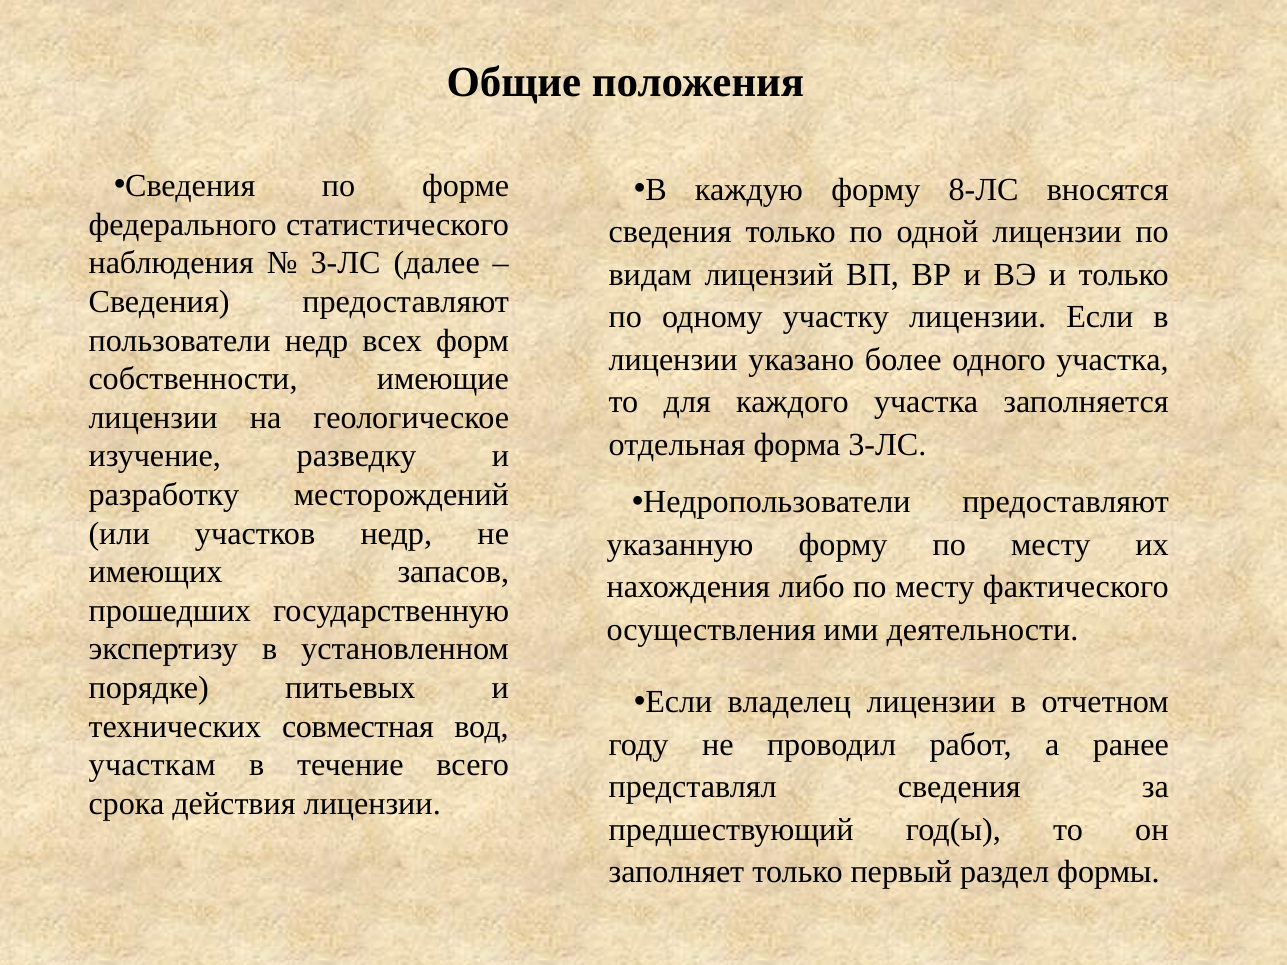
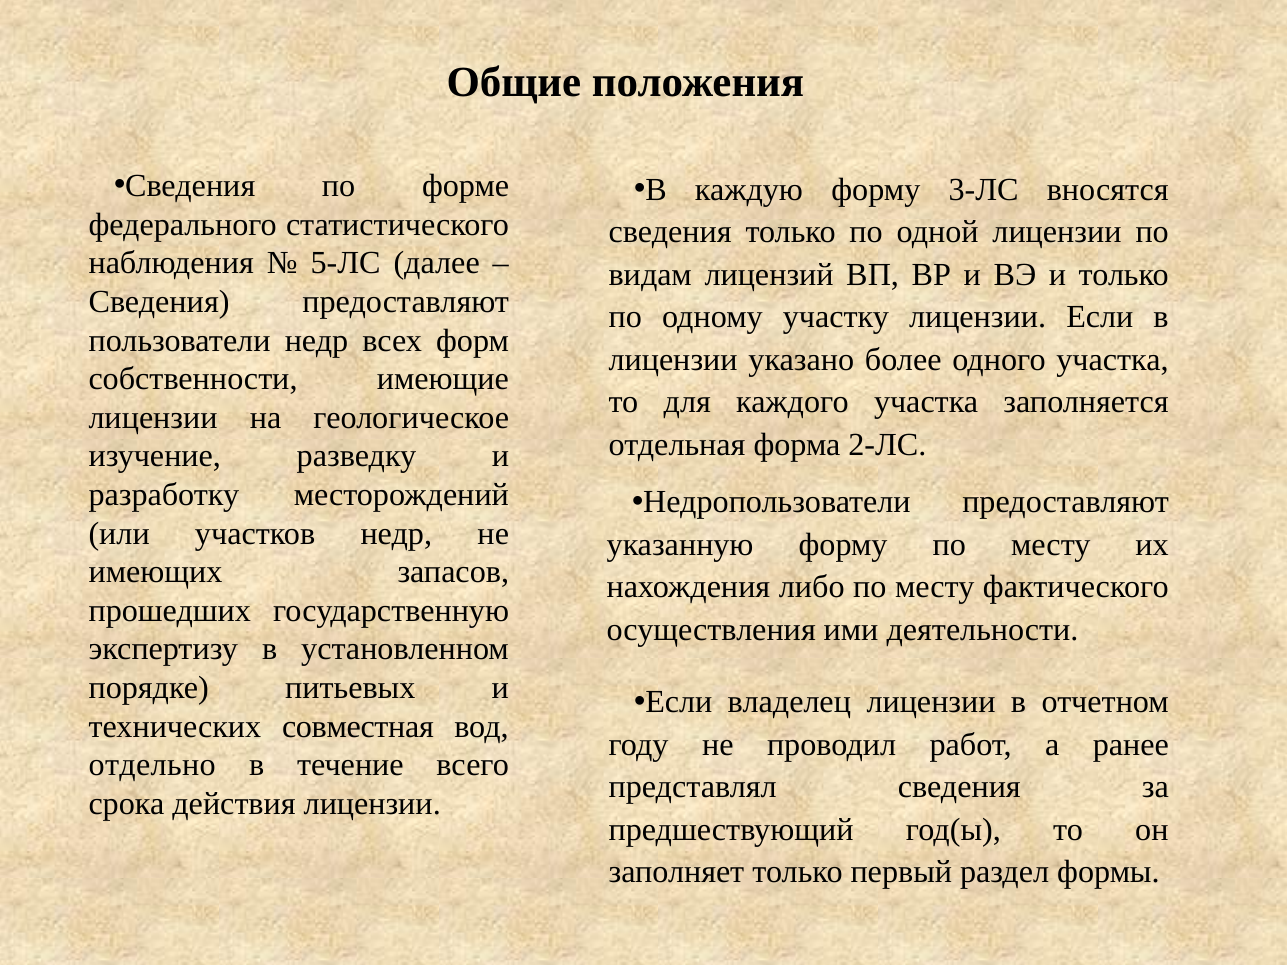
8-ЛС: 8-ЛС -> 3-ЛС (984, 190)
3-ЛС: 3-ЛС -> 5-ЛС (346, 263)
форма 3-ЛС: 3-ЛС -> 2-ЛС (887, 445)
участкам: участкам -> отдельно (152, 765)
